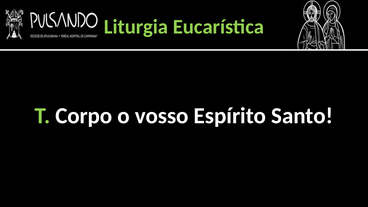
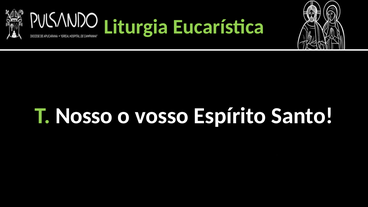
Corpo: Corpo -> Nosso (84, 116)
